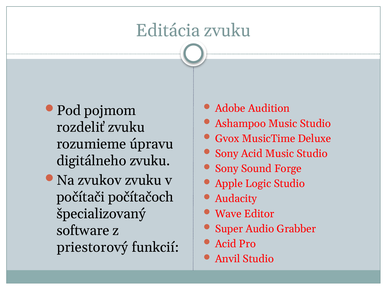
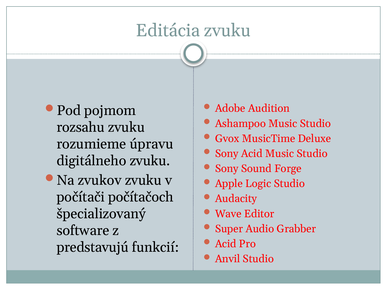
rozdeliť: rozdeliť -> rozsahu (81, 127)
priestorový: priestorový -> predstavujú (93, 248)
